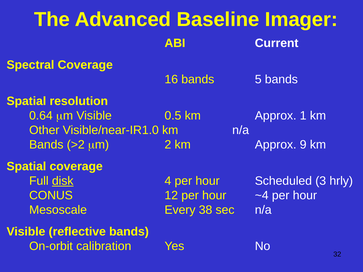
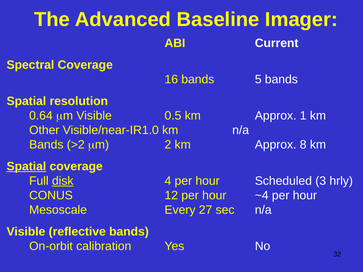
9: 9 -> 8 (303, 145)
Spatial underline: none -> present (26, 167)
38: 38 -> 27 (206, 210)
